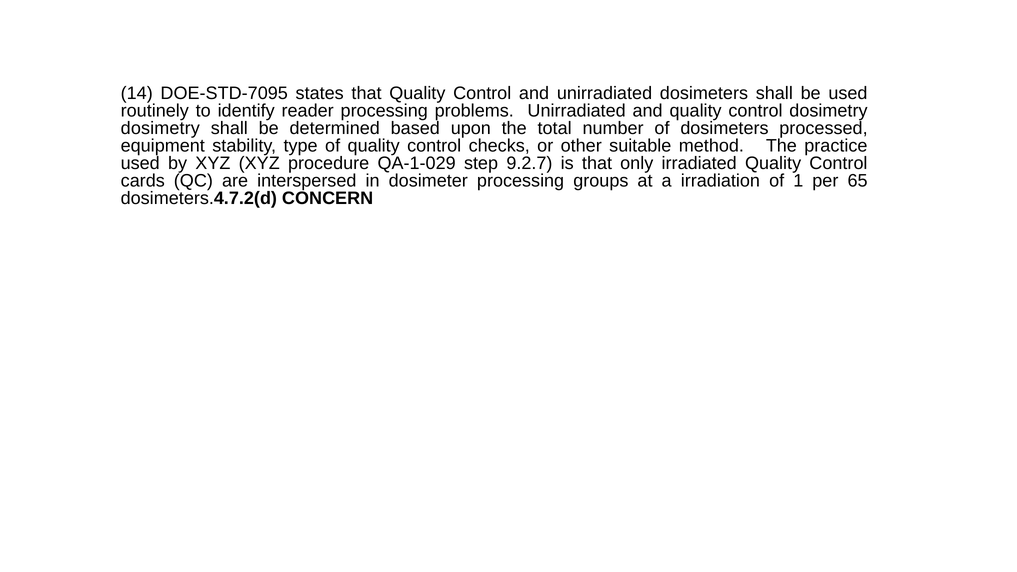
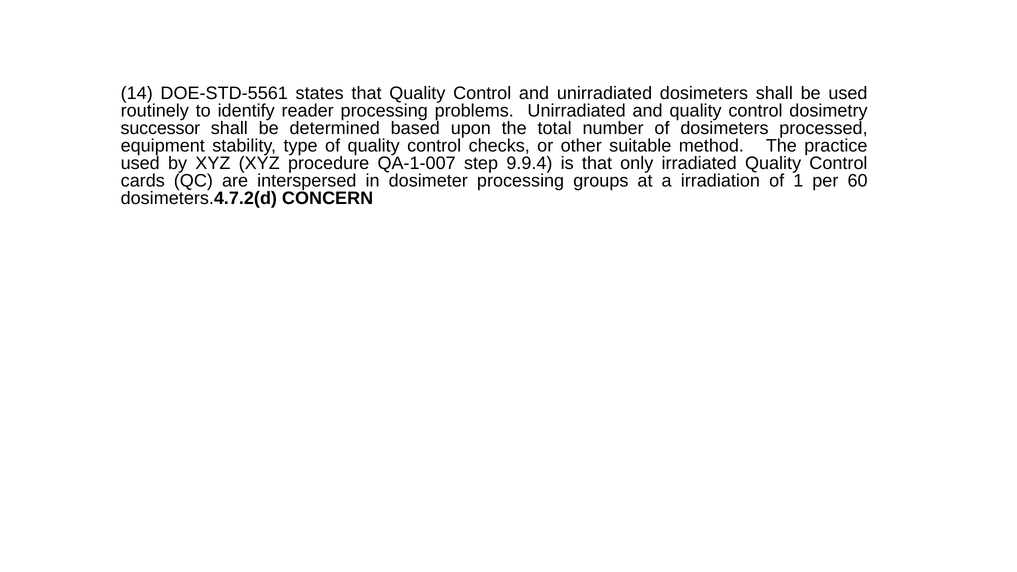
DOE-STD-7095: DOE-STD-7095 -> DOE-STD-5561 (224, 93)
dosimetry: dosimetry -> successor (160, 128)
QA-1-029: QA-1-029 -> QA-1-007 (417, 163)
9.2.7: 9.2.7 -> 9.9.4 (529, 163)
65: 65 -> 60 (858, 181)
